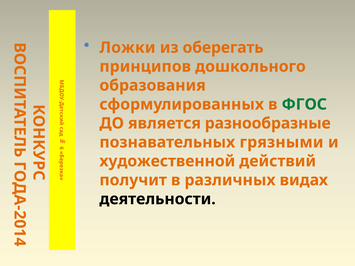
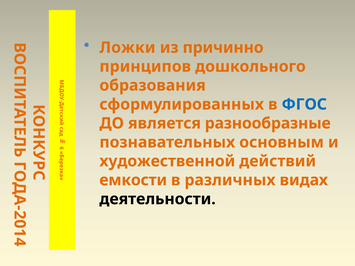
оберегать: оберегать -> причинно (223, 48)
ФГОС colour: green -> blue (304, 104)
грязными: грязными -> основным (282, 142)
получит: получит -> емкости (133, 180)
